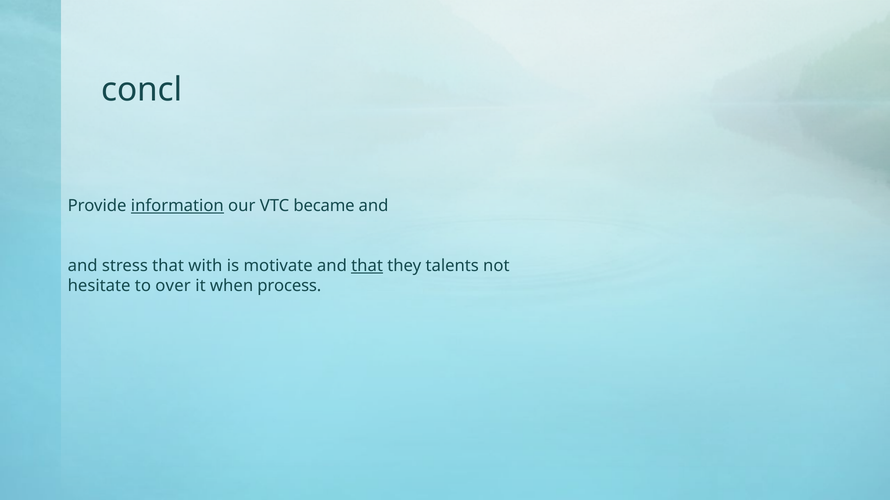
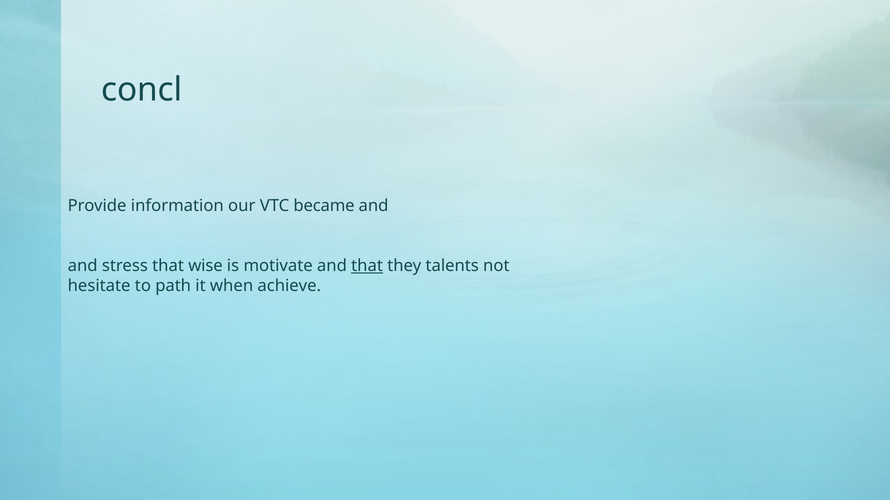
information underline: present -> none (177, 206)
with: with -> wise (205, 266)
over: over -> path (173, 286)
process: process -> achieve (289, 286)
